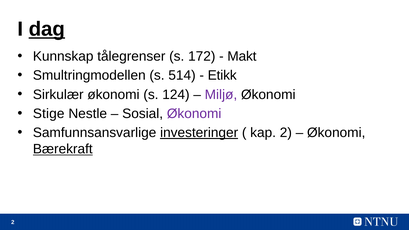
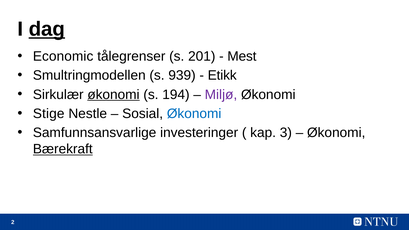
Kunnskap: Kunnskap -> Economic (63, 56)
172: 172 -> 201 (202, 56)
Makt: Makt -> Mest (242, 56)
514: 514 -> 939 (182, 75)
økonomi underline: none -> present (113, 95)
124: 124 -> 194 (176, 95)
Økonomi colour: purple -> blue (194, 114)
investeringer underline: present -> none (199, 133)
kap 2: 2 -> 3 (286, 133)
